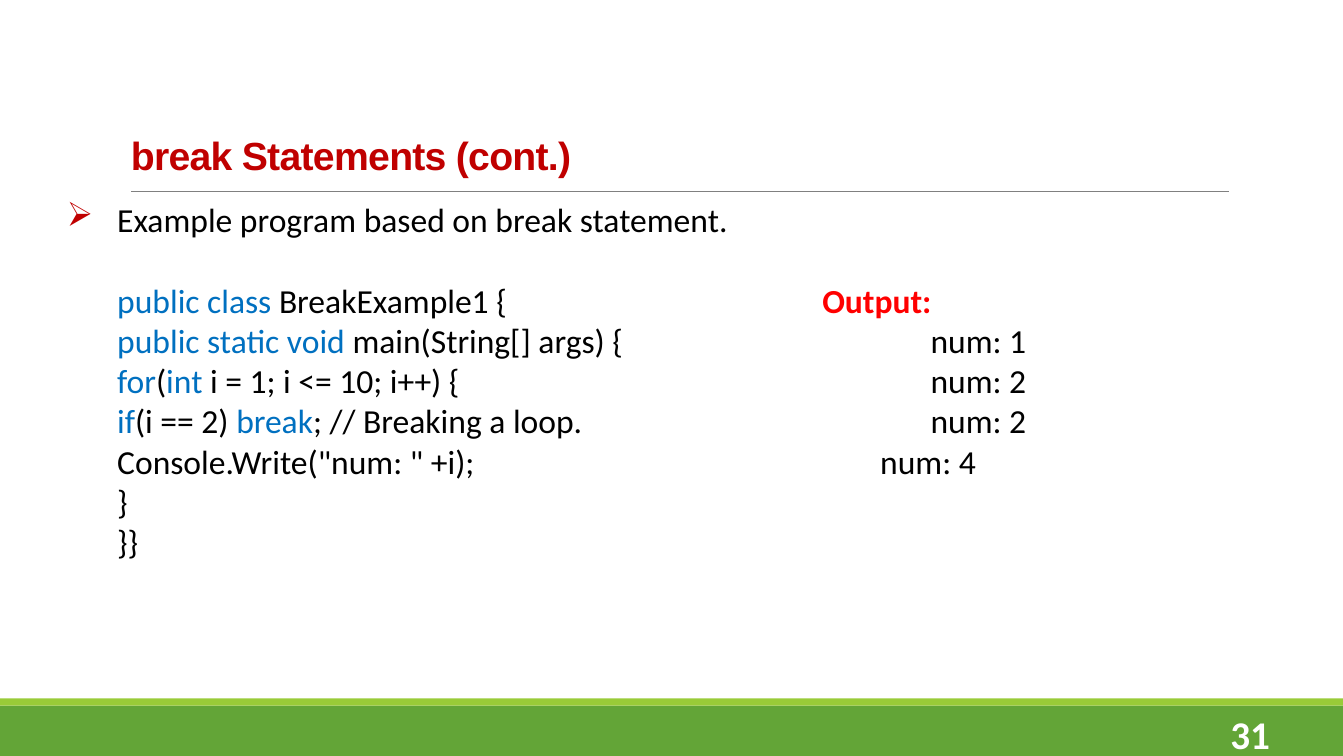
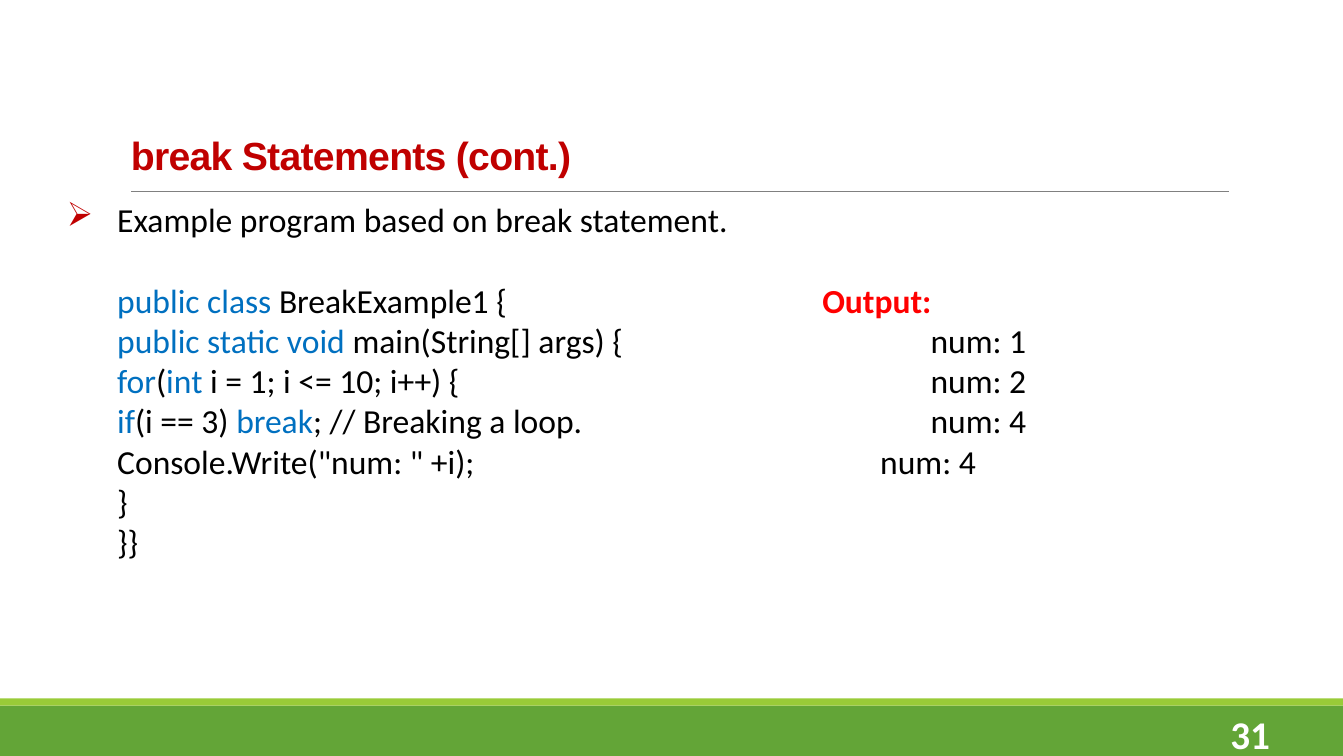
2: 2 -> 3 (215, 423)
loop num 2: 2 -> 4 (1018, 423)
